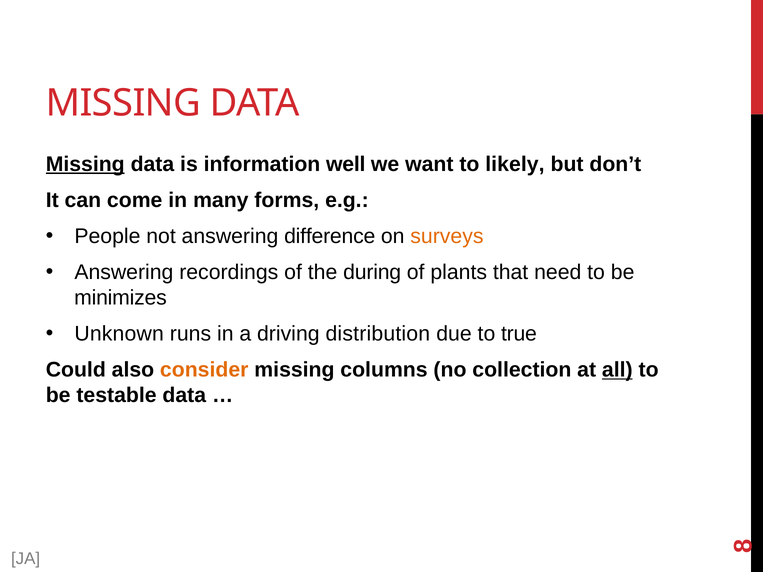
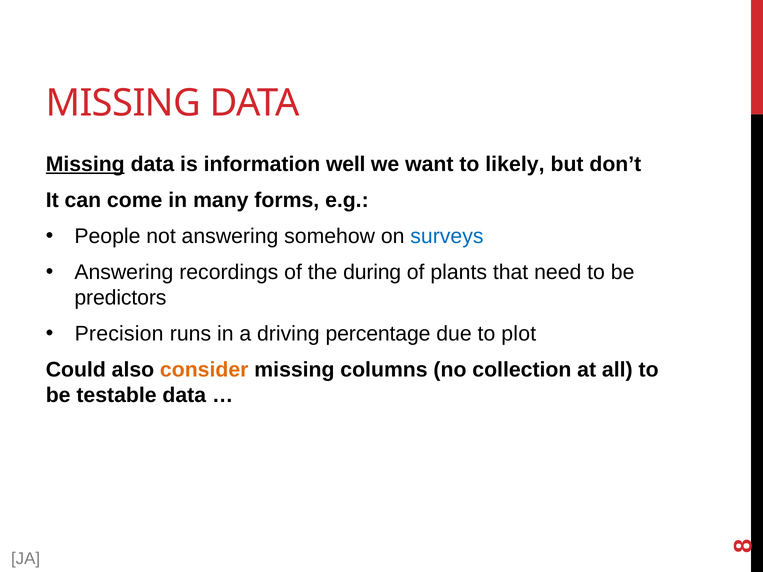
difference: difference -> somehow (330, 236)
surveys colour: orange -> blue (447, 236)
minimizes: minimizes -> predictors (120, 298)
Unknown: Unknown -> Precision (119, 334)
distribution: distribution -> percentage (378, 334)
true: true -> plot (519, 334)
all underline: present -> none (617, 370)
